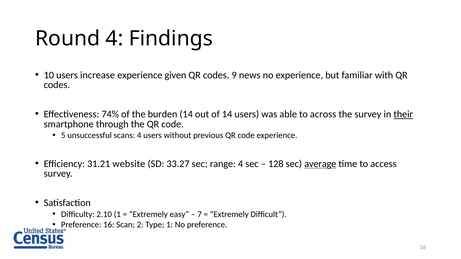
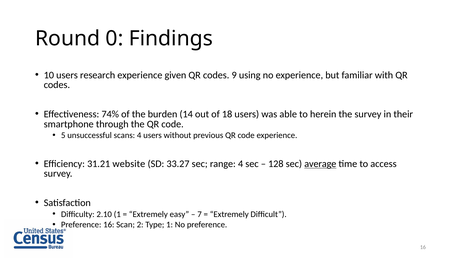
Round 4: 4 -> 0 (115, 39)
increase: increase -> research (98, 75)
news: news -> using (250, 75)
of 14: 14 -> 18 (227, 114)
across: across -> herein (323, 114)
their underline: present -> none (403, 114)
